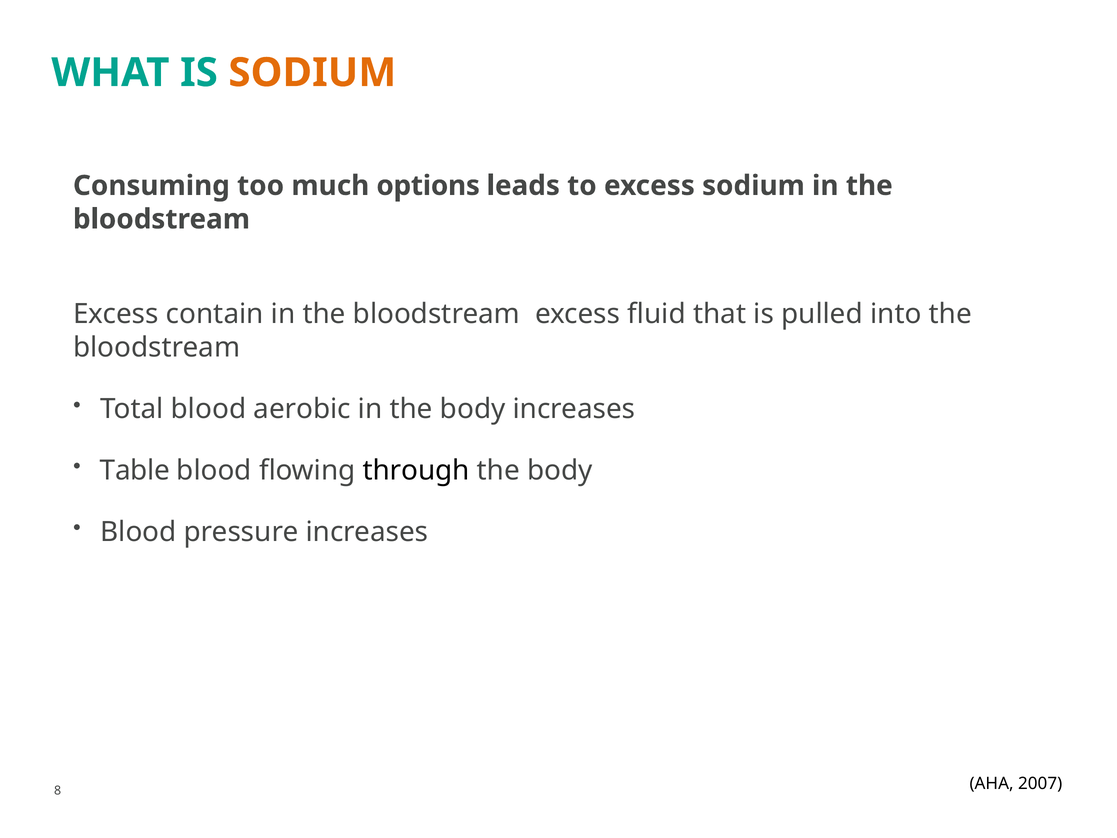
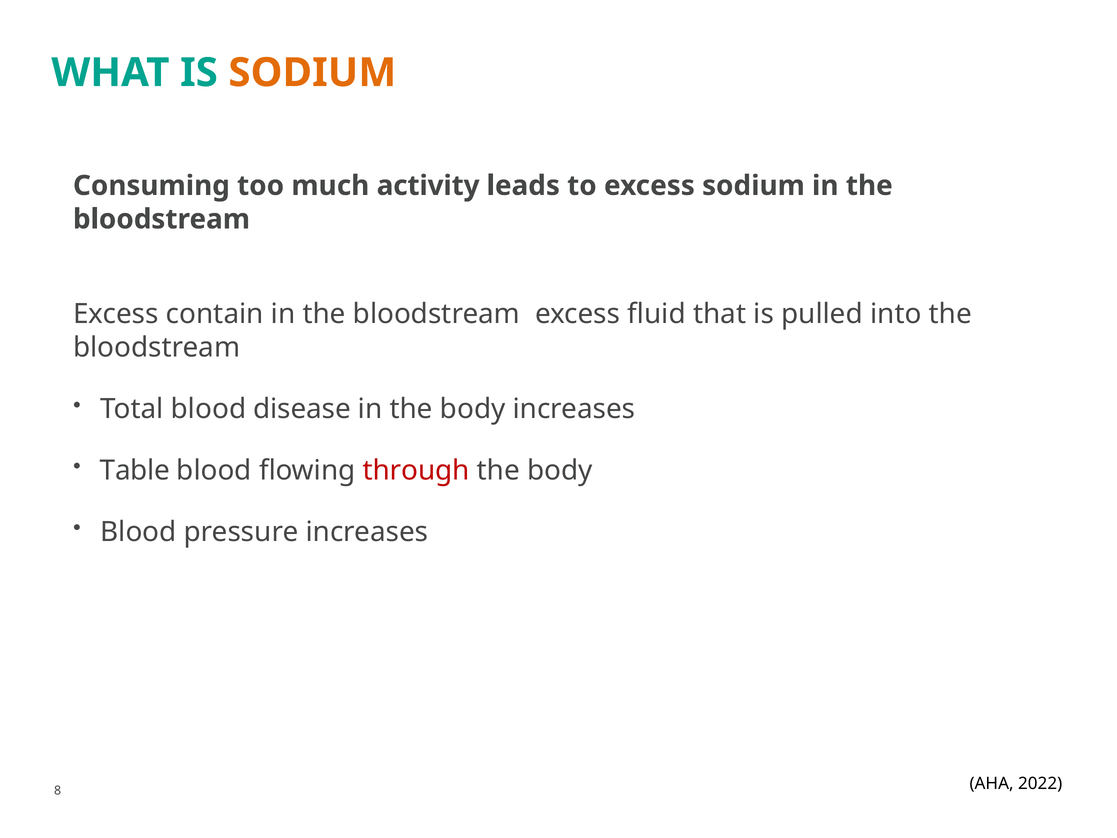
options: options -> activity (428, 186)
aerobic: aerobic -> disease (302, 409)
through colour: black -> red (416, 471)
2007: 2007 -> 2022 (1040, 783)
